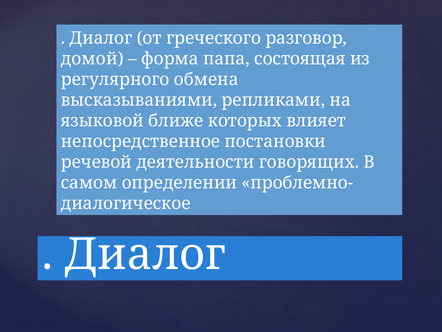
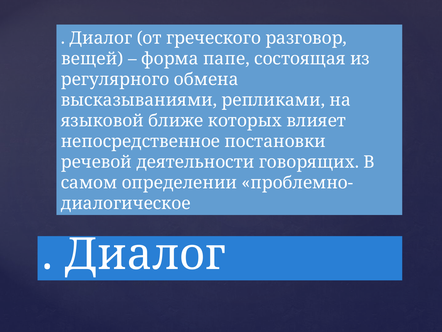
домой: домой -> вещей (92, 59)
папа: папа -> папе (226, 59)
